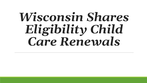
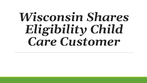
Renewals: Renewals -> Customer (90, 41)
